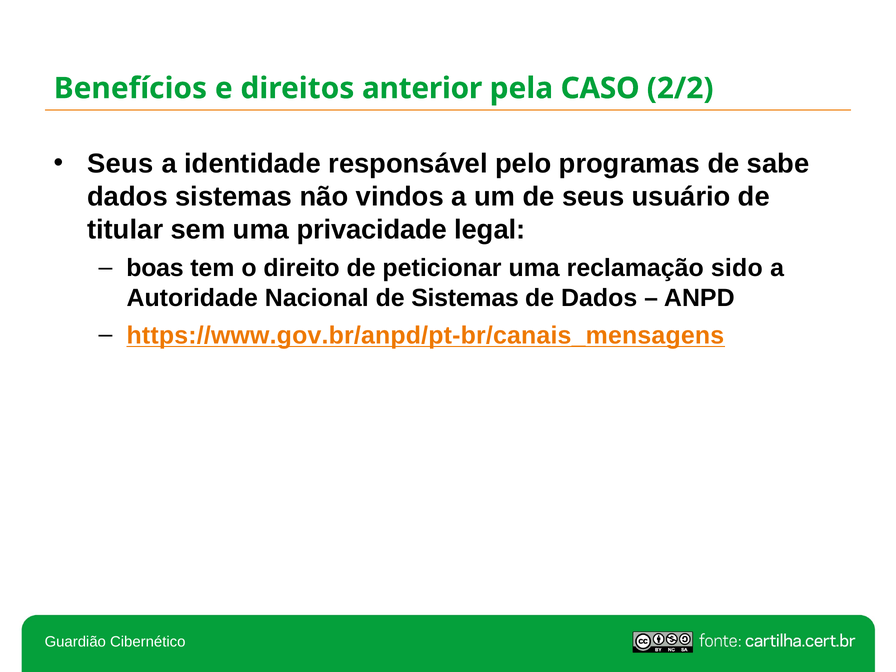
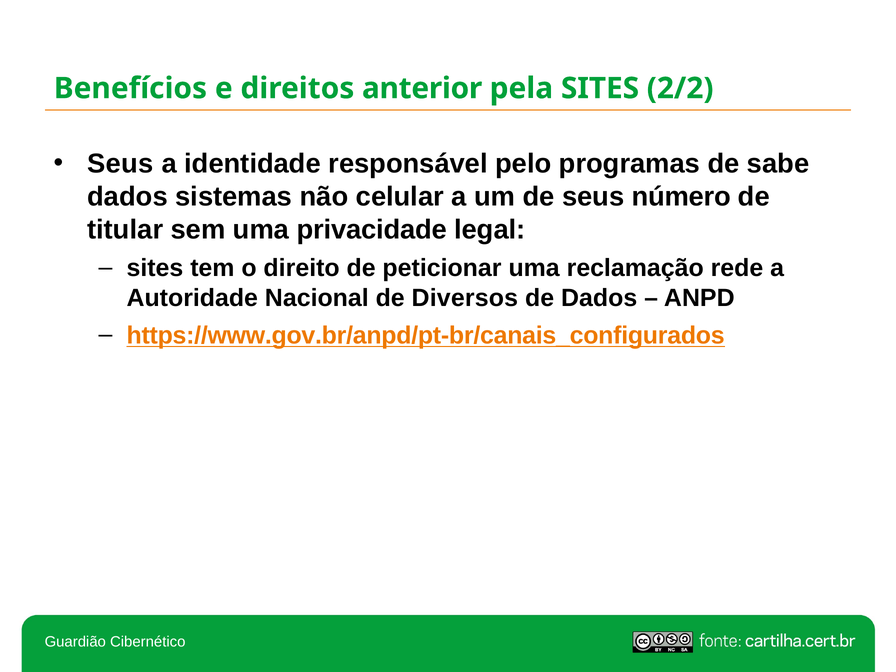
pela CASO: CASO -> SITES (600, 88)
vindos: vindos -> celular (400, 197)
usuário: usuário -> número (681, 197)
boas: boas -> sites (155, 268)
sido: sido -> rede (737, 268)
de Sistemas: Sistemas -> Diversos (465, 298)
https://www.gov.br/anpd/pt-br/canais_mensagens: https://www.gov.br/anpd/pt-br/canais_mensagens -> https://www.gov.br/anpd/pt-br/canais_configurados (426, 336)
